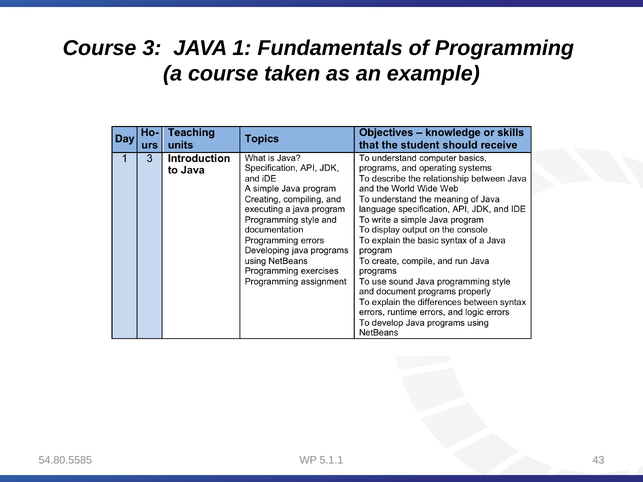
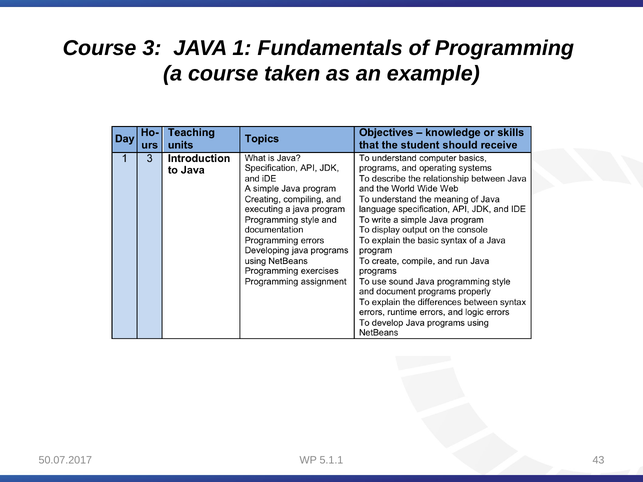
54.80.5585: 54.80.5585 -> 50.07.2017 (65, 461)
